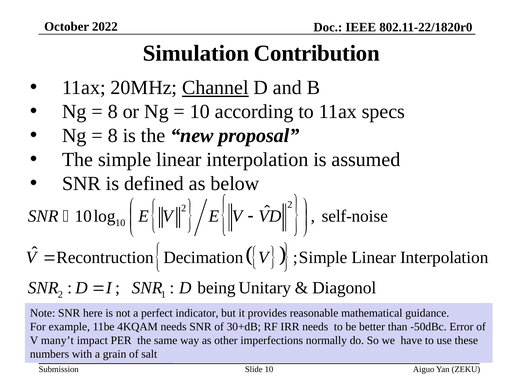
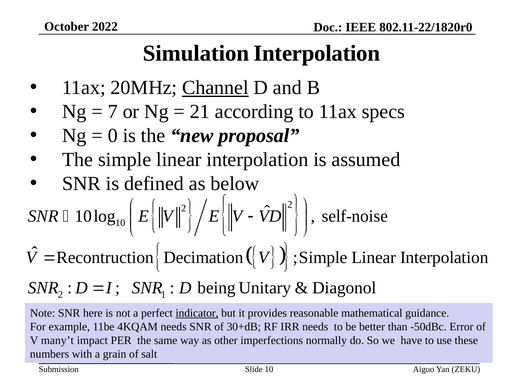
Simulation Contribution: Contribution -> Interpolation (317, 53)
8: 8 -> 7 (113, 112)
10: 10 -> 21 (200, 112)
8: 8 -> 0 (113, 136)
indicator underline: none -> present (197, 314)
